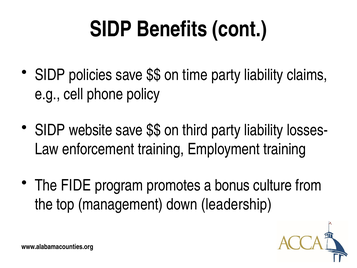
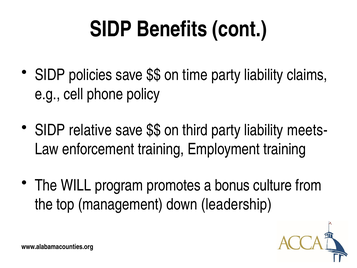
website: website -> relative (90, 130)
losses-: losses- -> meets- (307, 130)
FIDE: FIDE -> WILL (76, 185)
